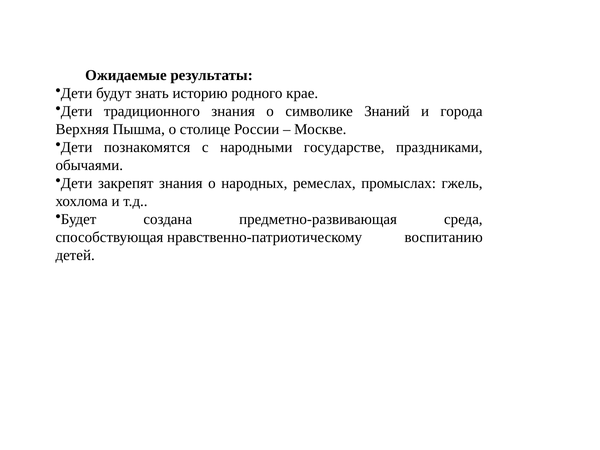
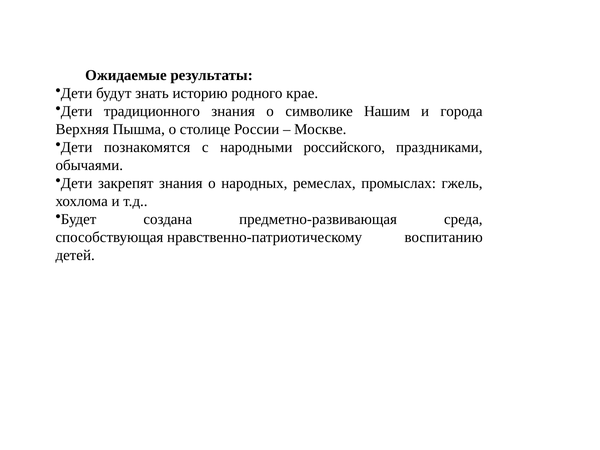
Знаний: Знаний -> Нашим (387, 111)
государстве: государстве -> российского (344, 147)
